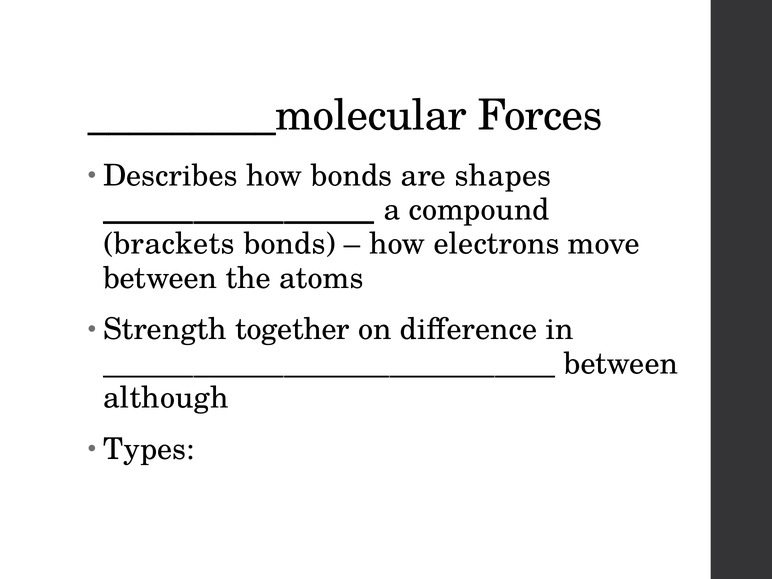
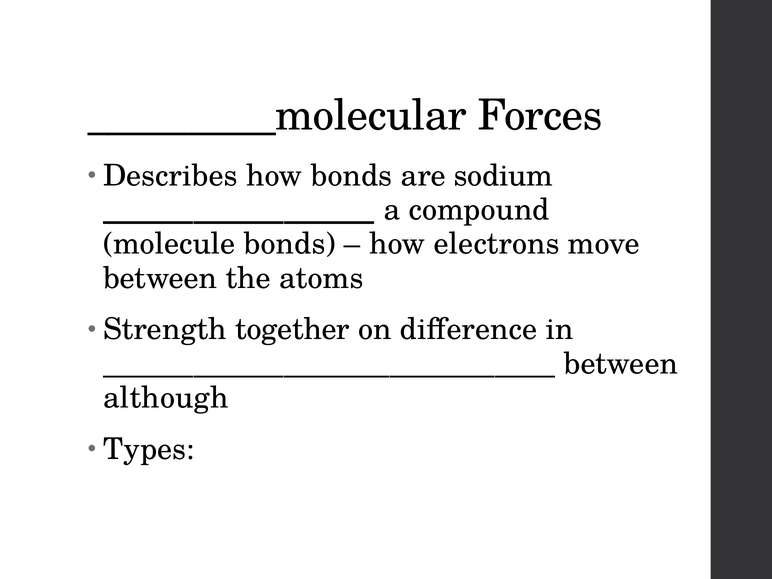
shapes: shapes -> sodium (503, 176)
brackets: brackets -> molecule (169, 244)
